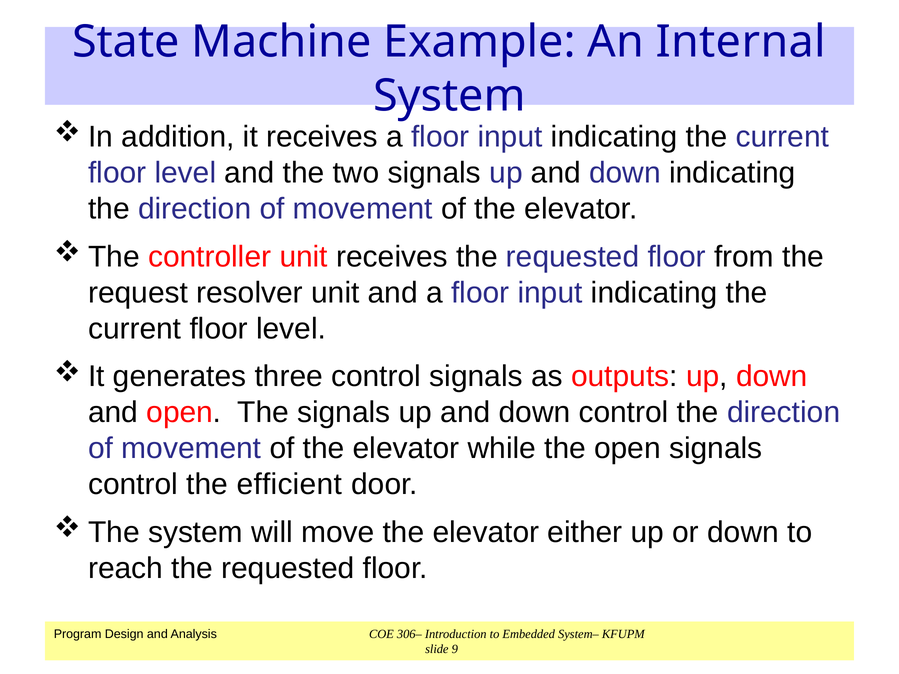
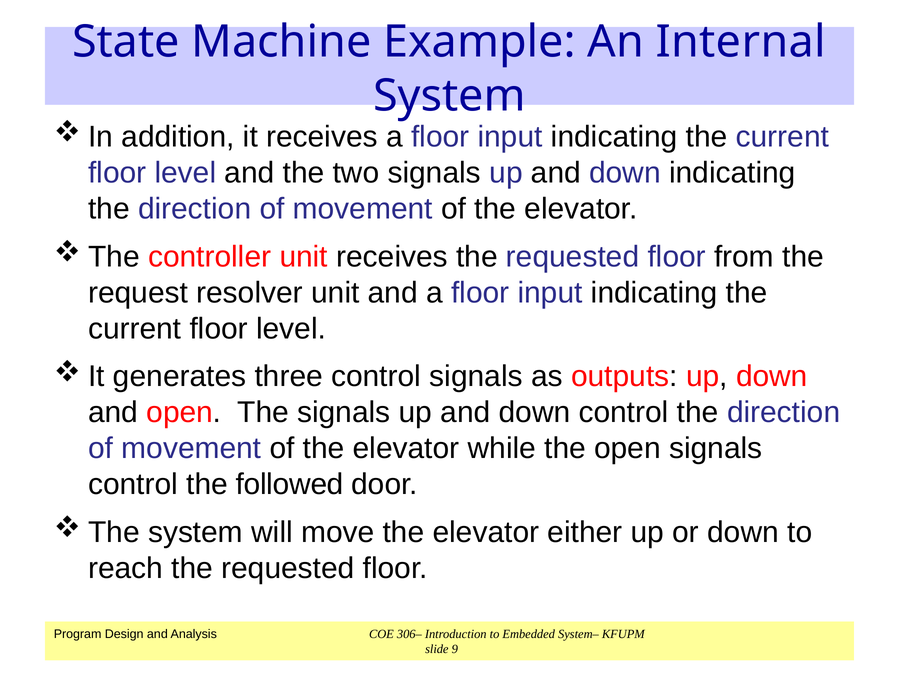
efficient: efficient -> followed (290, 485)
